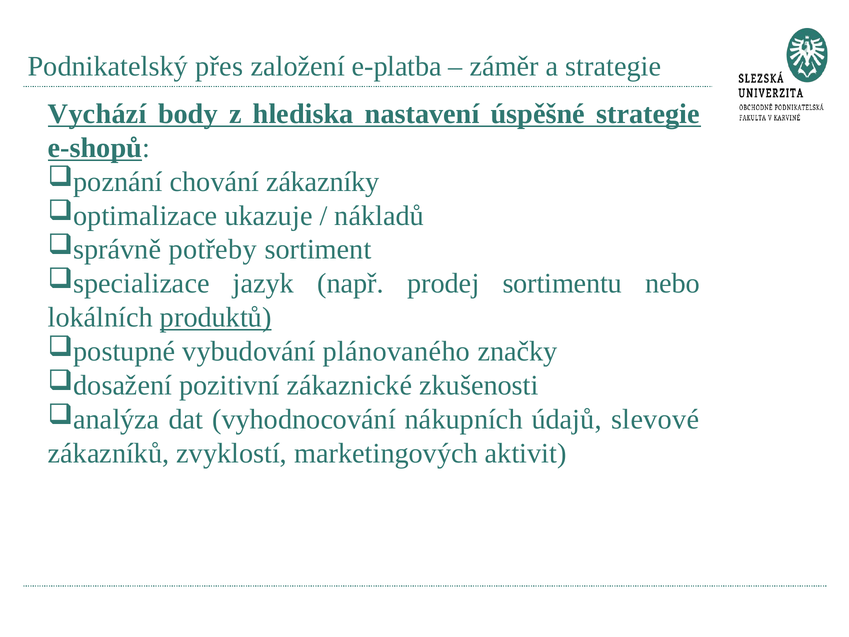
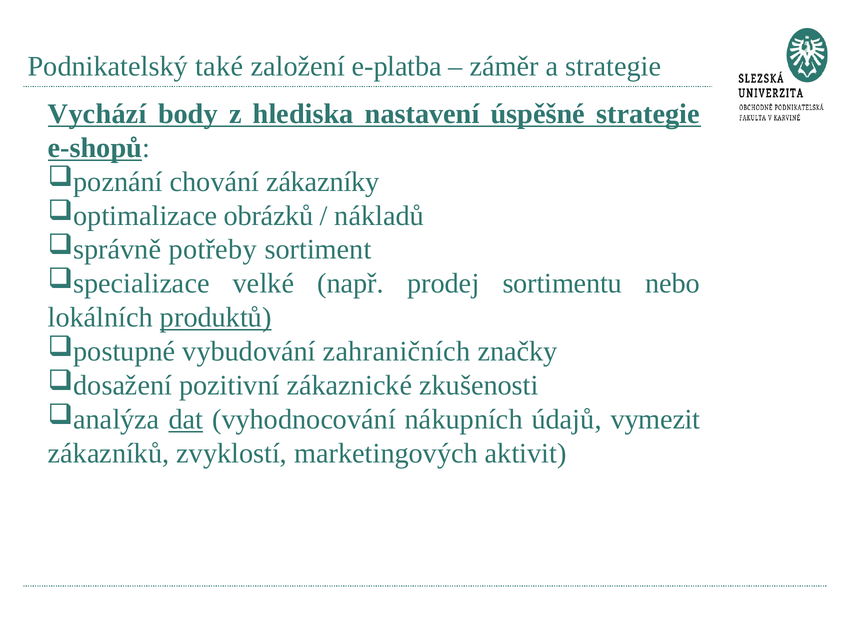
přes: přes -> také (219, 67)
ukazuje: ukazuje -> obrázků (269, 216)
jazyk: jazyk -> velké (263, 284)
plánovaného: plánovaného -> zahraničních (396, 351)
dat underline: none -> present (186, 419)
slevové: slevové -> vymezit (655, 419)
